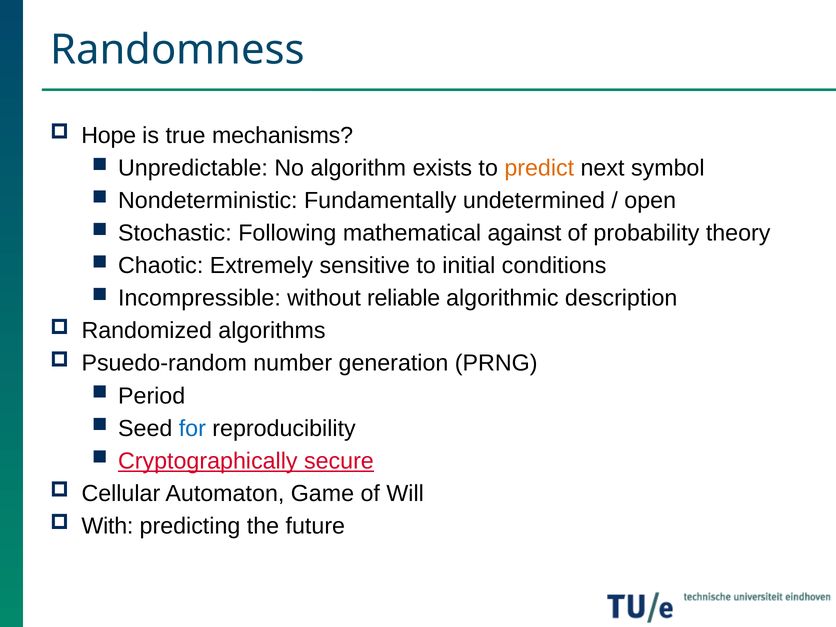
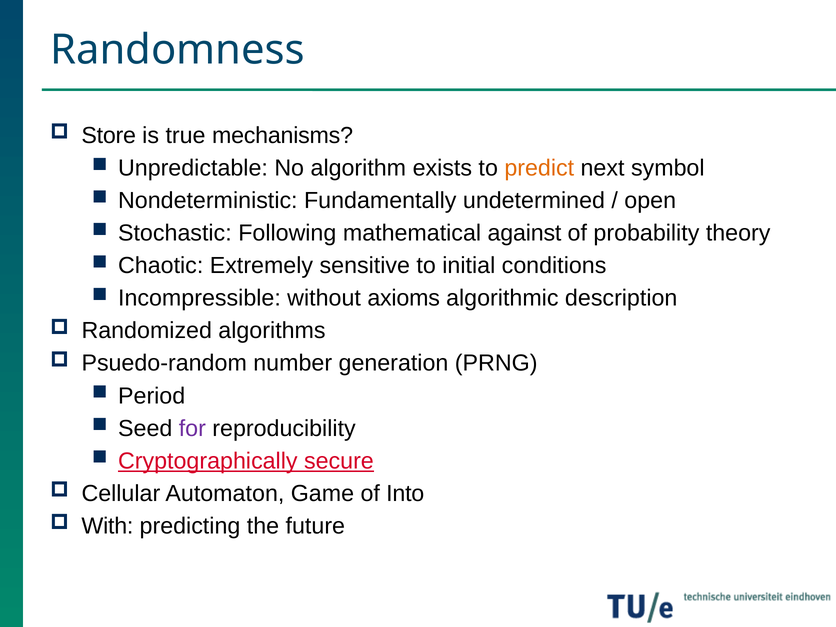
Hope: Hope -> Store (109, 136)
reliable: reliable -> axioms (404, 298)
for colour: blue -> purple (192, 428)
Will: Will -> Into (405, 493)
